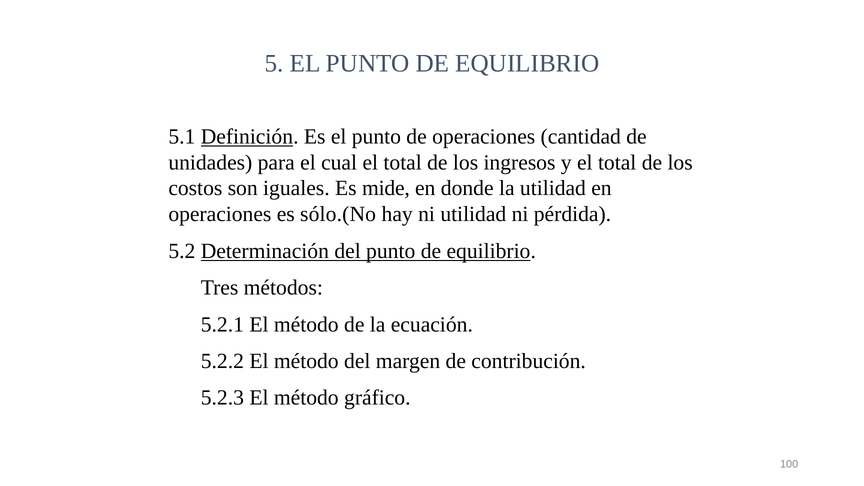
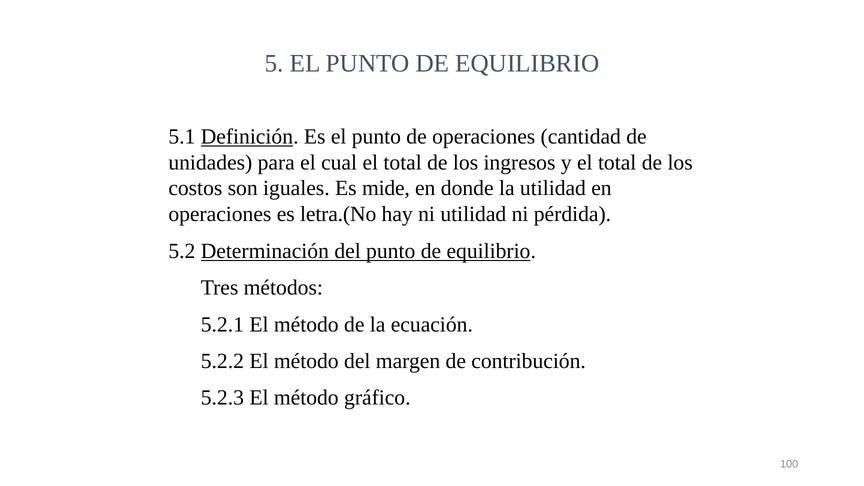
sólo.(No: sólo.(No -> letra.(No (338, 214)
